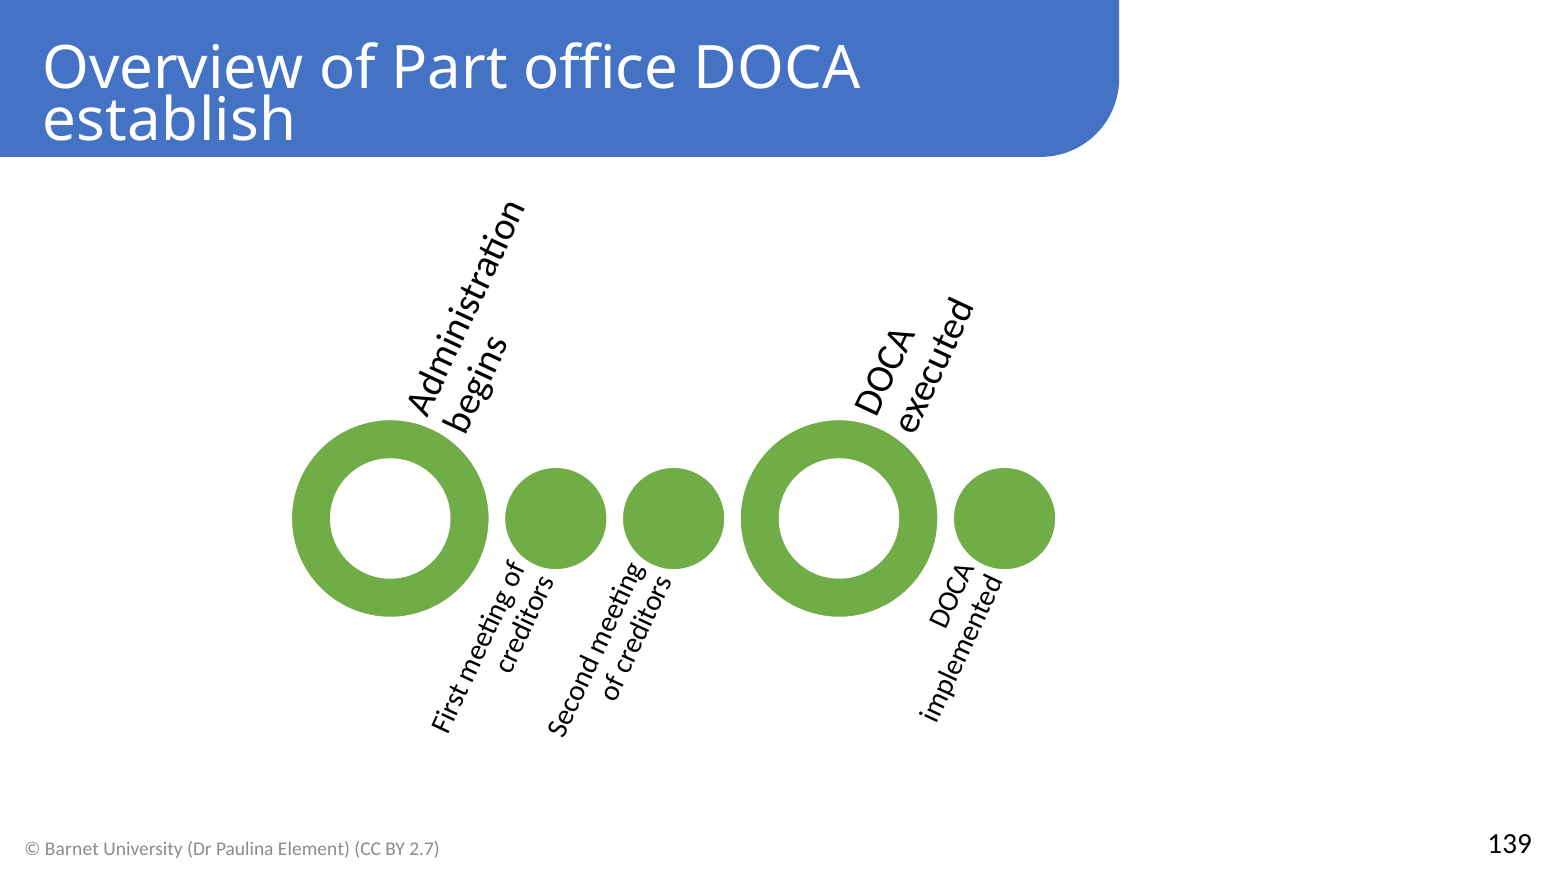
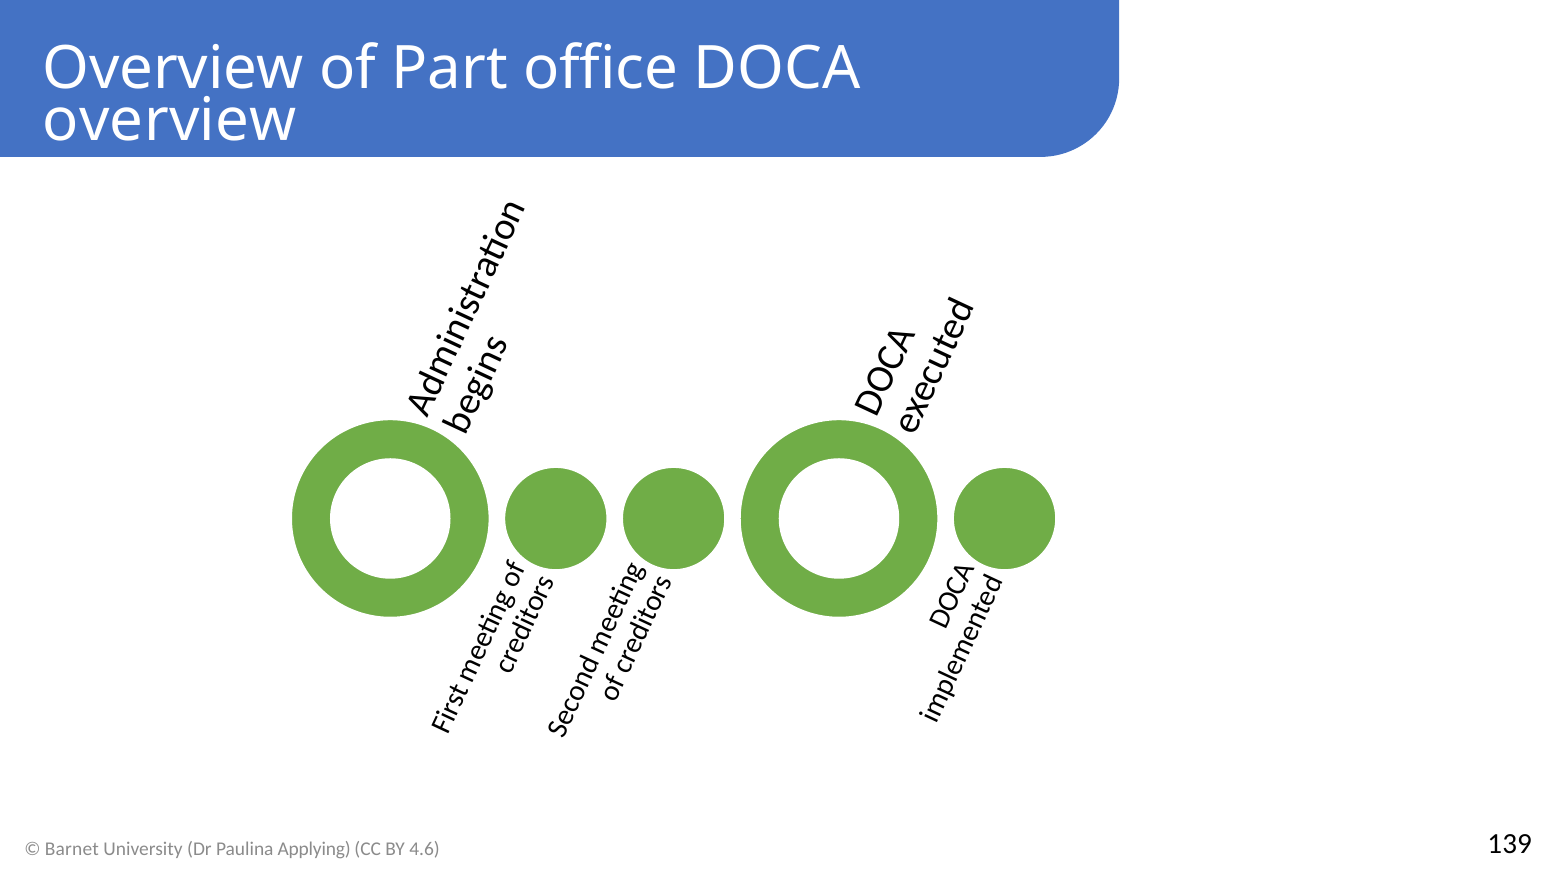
establish: establish -> overview (170, 121)
Element: Element -> Applying (314, 849)
2.7: 2.7 -> 4.6 (424, 849)
